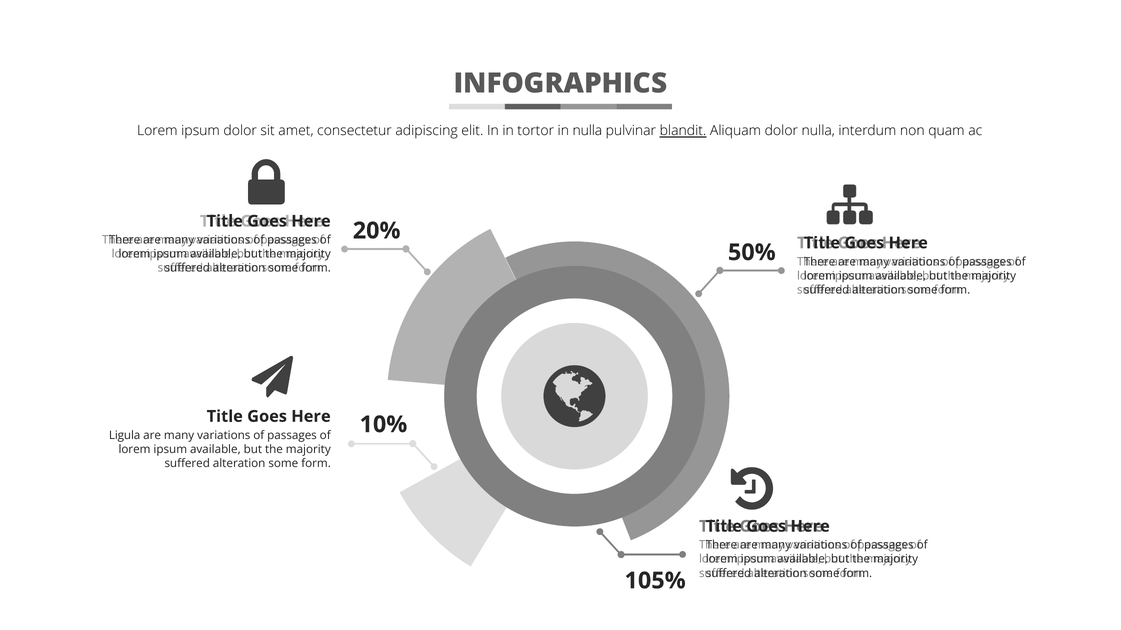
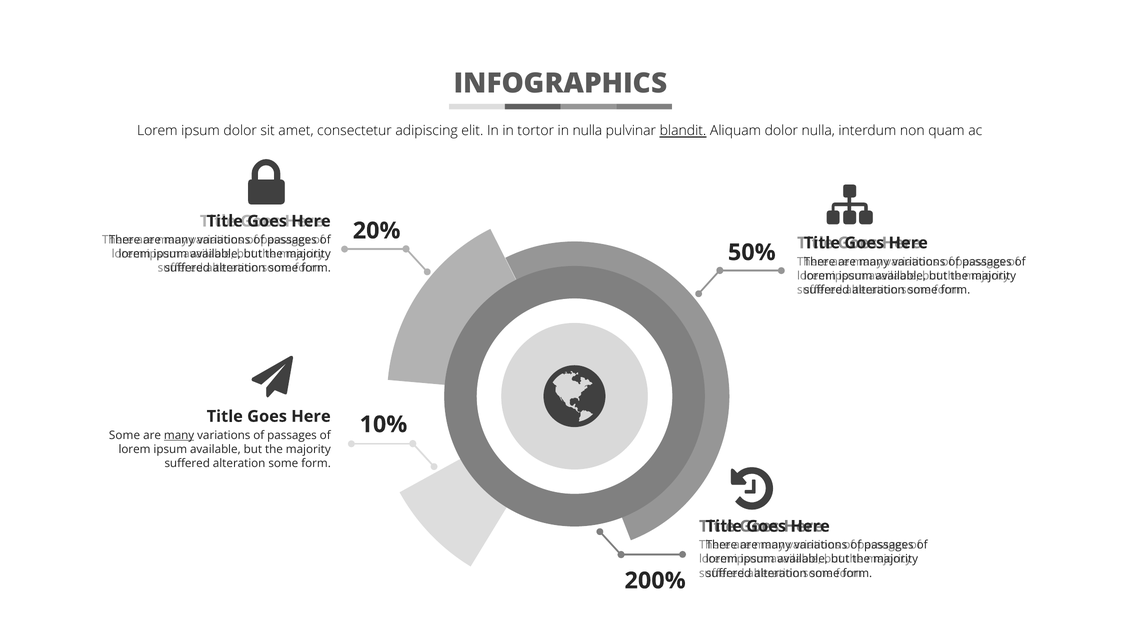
Ligula: Ligula -> Some (125, 436)
many underline: none -> present (179, 436)
105%: 105% -> 200% (655, 581)
